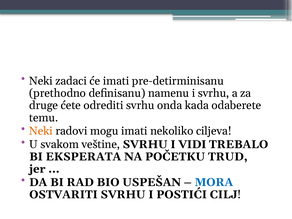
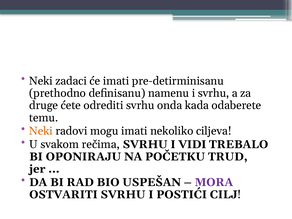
veštine: veštine -> rečima (101, 144)
EKSPERATA: EKSPERATA -> OPONIRAJU (83, 157)
MORA colour: blue -> purple (214, 182)
